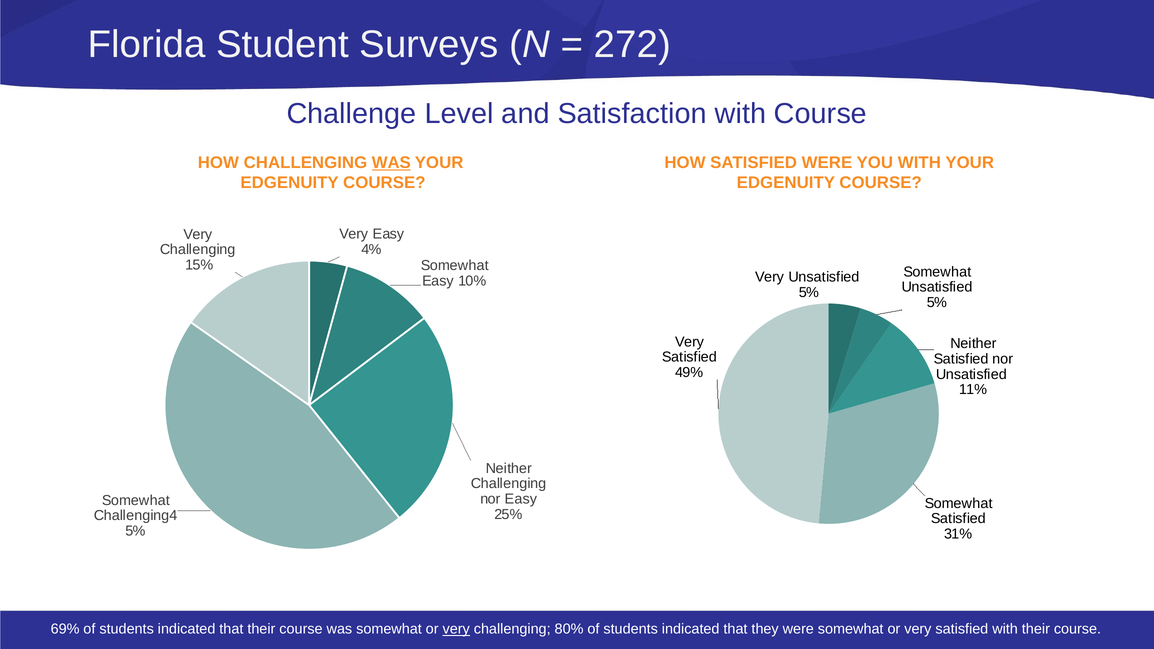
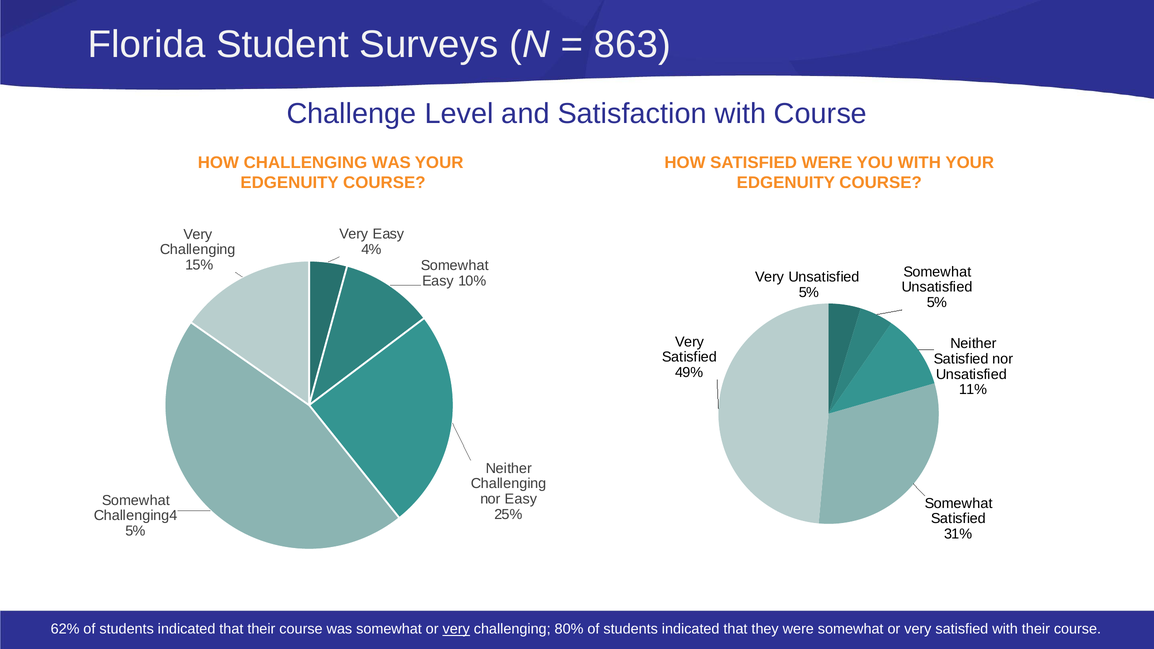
272: 272 -> 863 (632, 45)
WAS underline: present -> none (391, 163)
69%: 69% -> 62% (65, 629)
